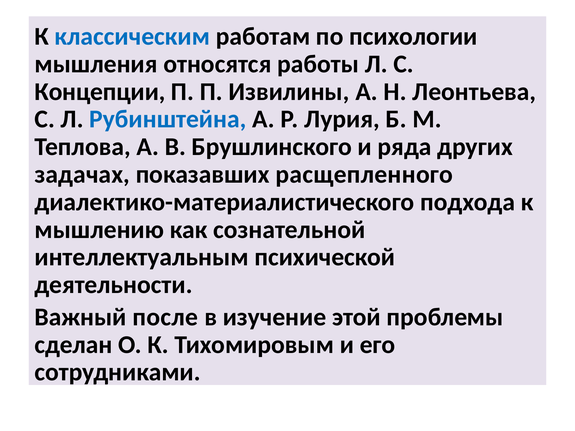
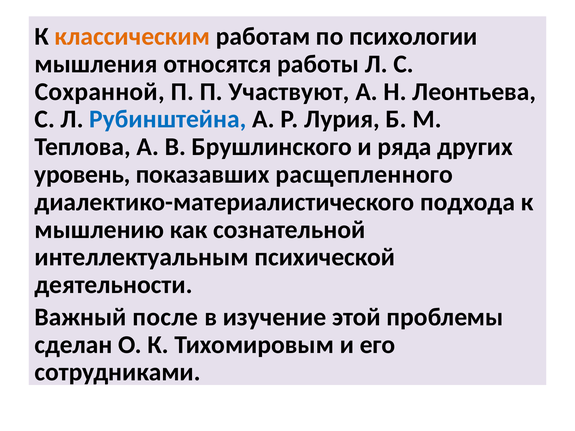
классическим colour: blue -> orange (132, 36)
Концепции: Концепции -> Сохранной (100, 92)
Извилины: Извилины -> Участвуют (289, 92)
задачах: задачах -> уровень (82, 174)
